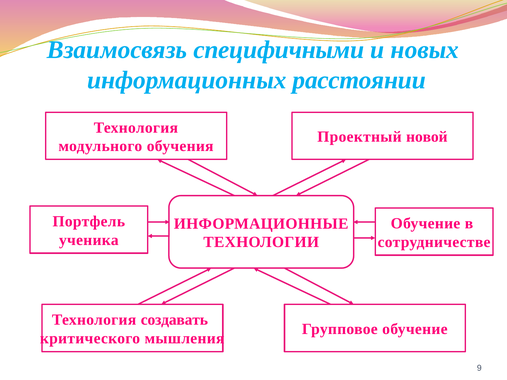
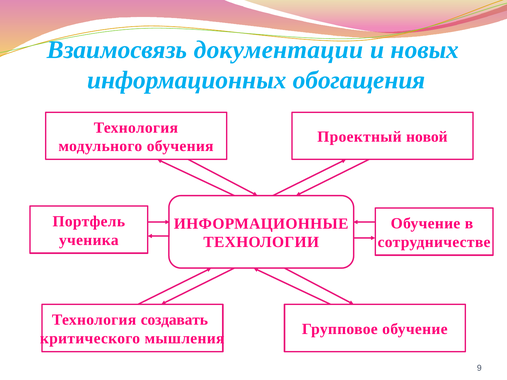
специфичными: специфичными -> документации (279, 50)
расстоянии: расстоянии -> обогащения (359, 80)
